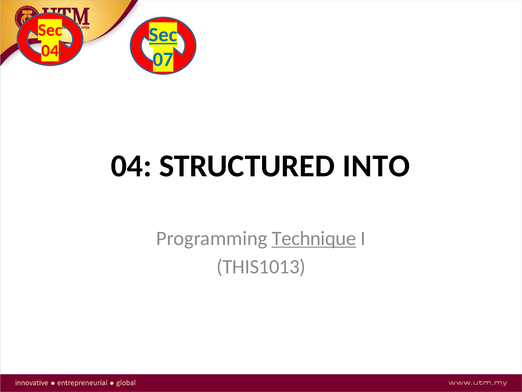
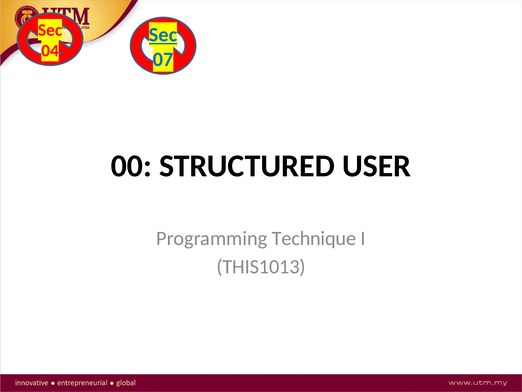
04: 04 -> 00 (131, 166)
INTO: INTO -> USER (377, 166)
Technique underline: present -> none (314, 238)
